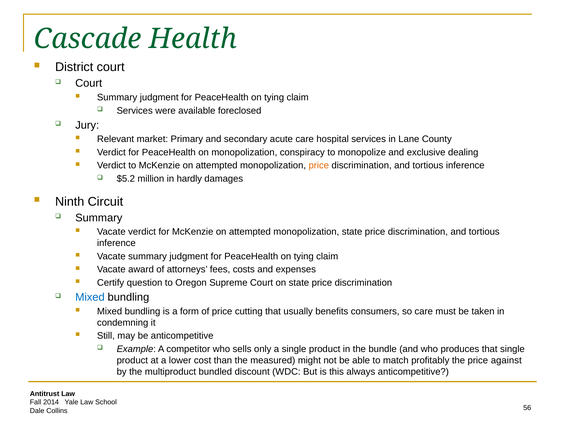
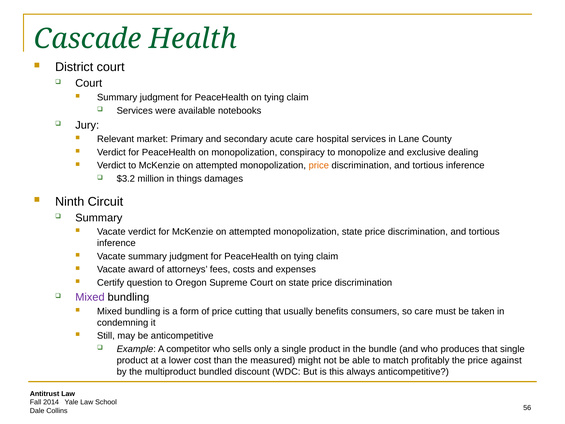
foreclosed: foreclosed -> notebooks (240, 110)
$5.2: $5.2 -> $3.2 (126, 179)
hardly: hardly -> things (189, 179)
Mixed colour: blue -> purple (90, 297)
